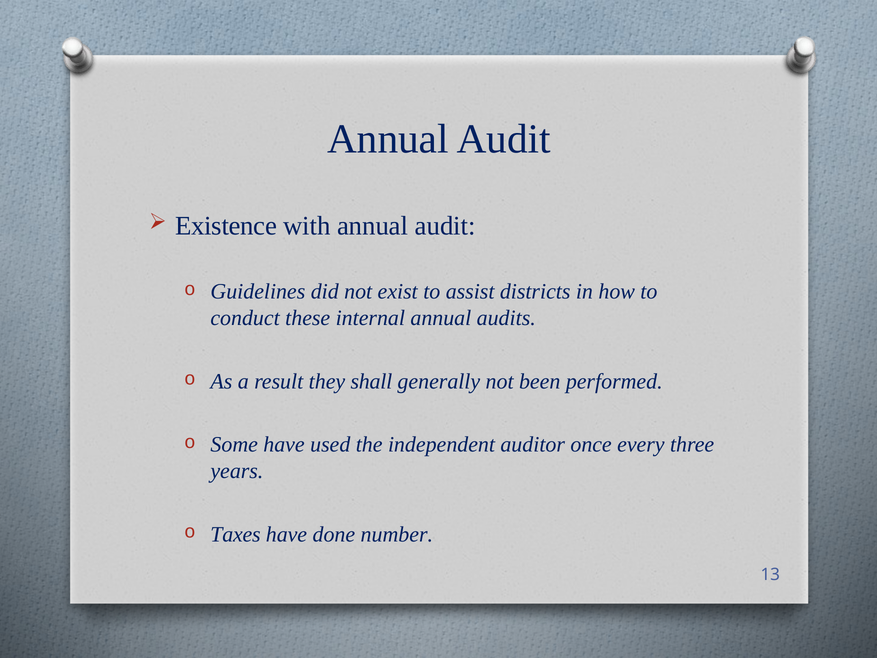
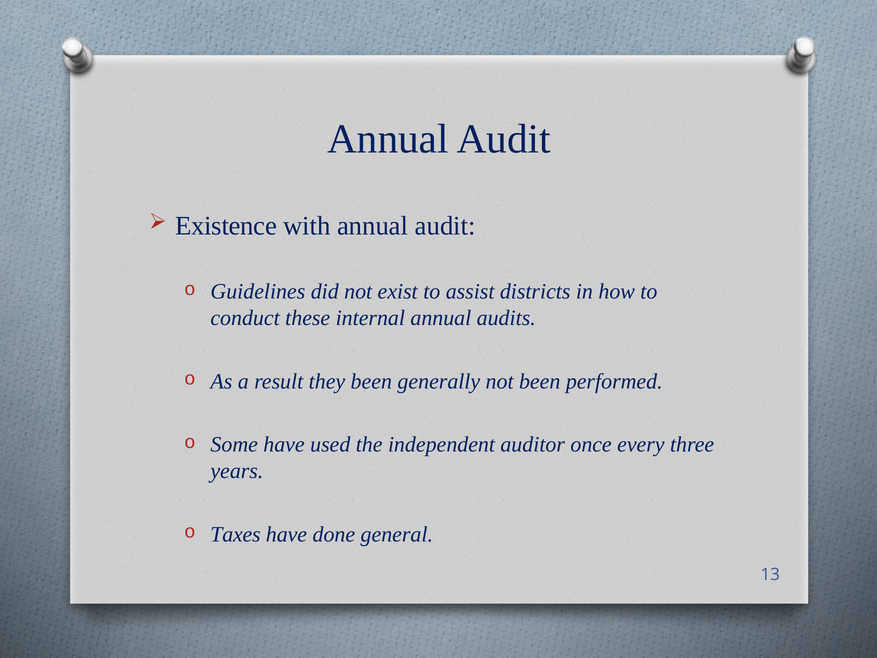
they shall: shall -> been (371, 381)
number: number -> general (397, 534)
